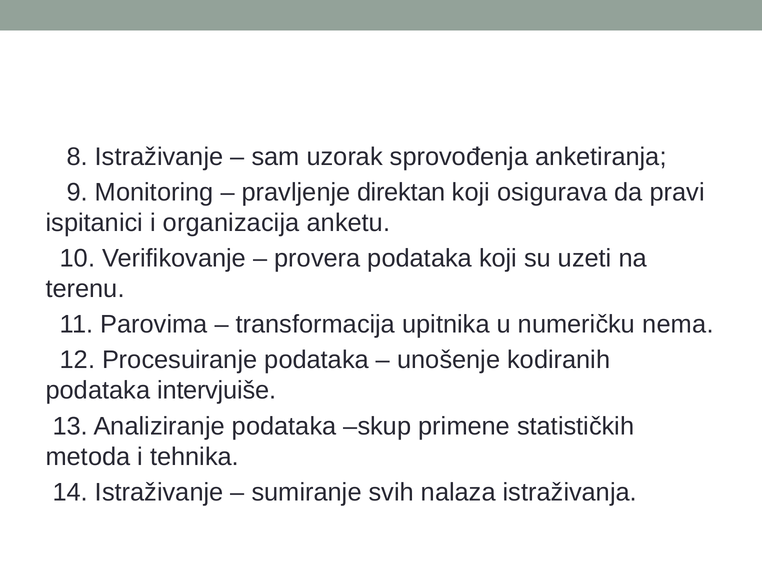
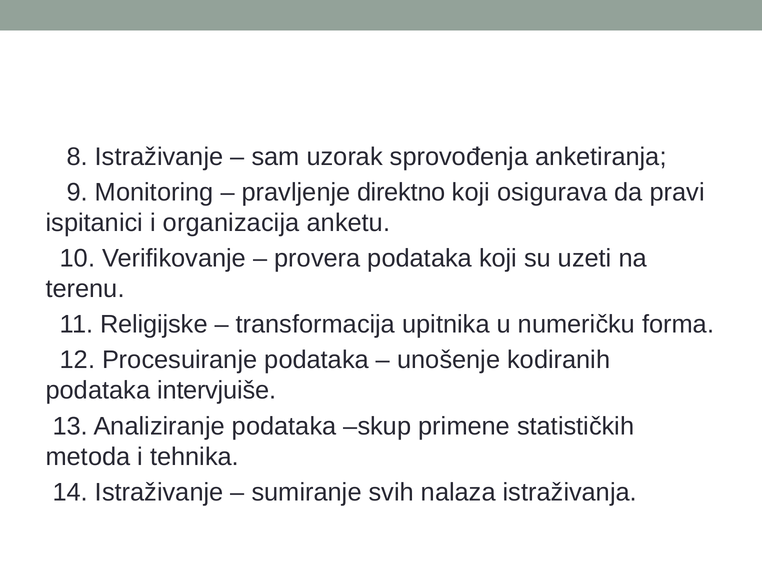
direktan: direktan -> direktno (401, 192)
Parovima: Parovima -> Religijske (154, 324)
nema: nema -> forma (678, 324)
